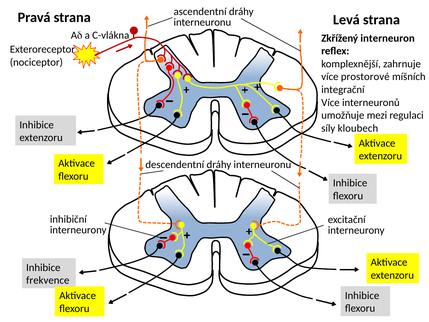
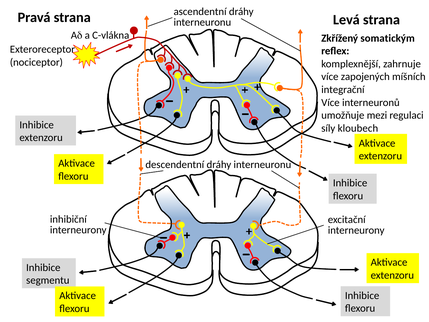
interneuron: interneuron -> somatickým (388, 38)
prostorové: prostorové -> zapojených (365, 77)
frekvence: frekvence -> segmentu (48, 280)
